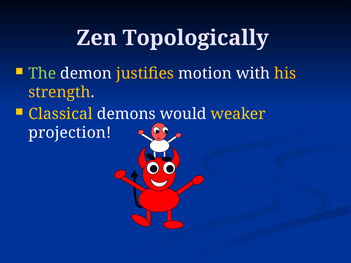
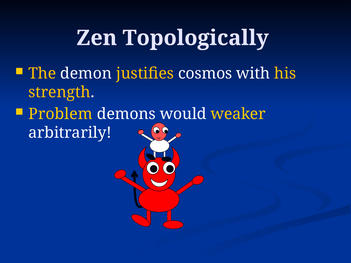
The colour: light green -> yellow (42, 74)
motion: motion -> cosmos (205, 74)
Classical: Classical -> Problem (61, 114)
projection: projection -> arbitrarily (70, 133)
